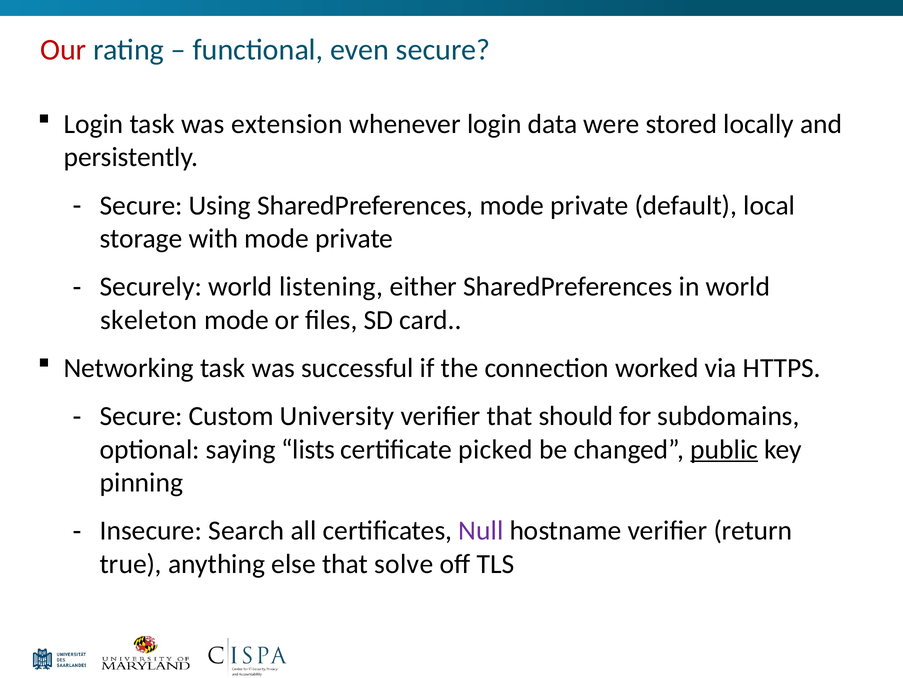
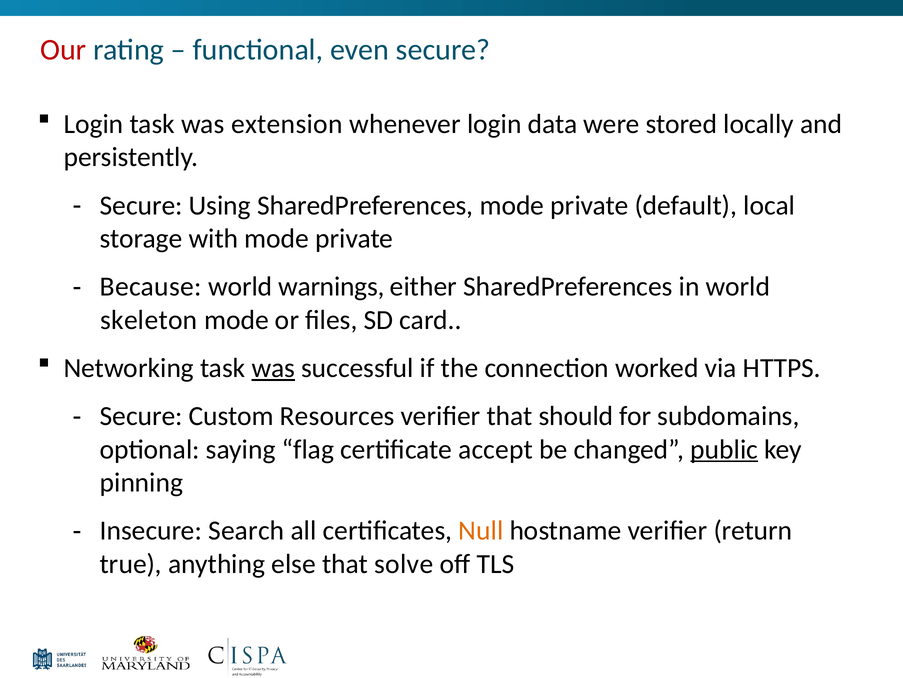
Securely: Securely -> Because (151, 286)
listening: listening -> warnings (331, 286)
was underline: none -> present (273, 368)
University: University -> Resources (337, 416)
lists: lists -> flag (308, 449)
picked: picked -> accept (496, 449)
Null colour: purple -> orange (481, 530)
